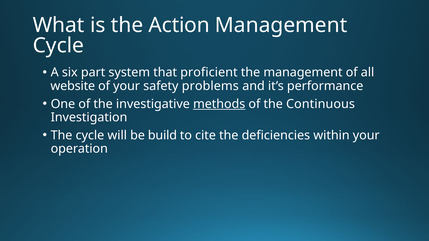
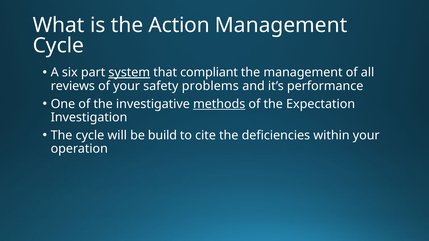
system underline: none -> present (129, 73)
proficient: proficient -> compliant (209, 73)
website: website -> reviews (73, 86)
Continuous: Continuous -> Expectation (321, 104)
